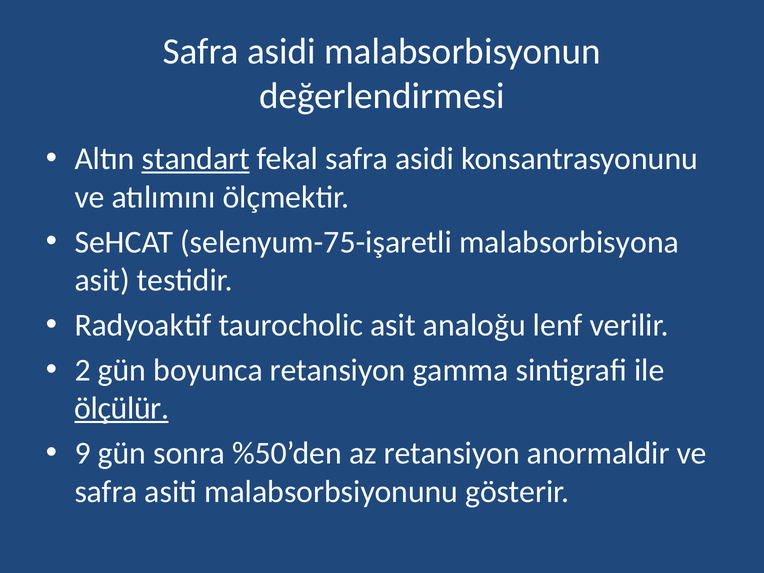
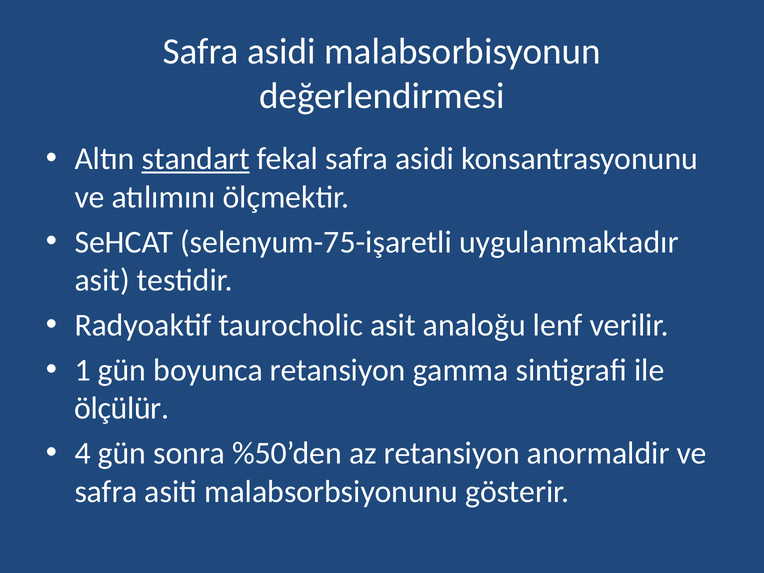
malabsorbisyona: malabsorbisyona -> uygulanmaktadır (569, 242)
2: 2 -> 1 (83, 370)
ölçülür underline: present -> none (122, 408)
9: 9 -> 4 (83, 453)
